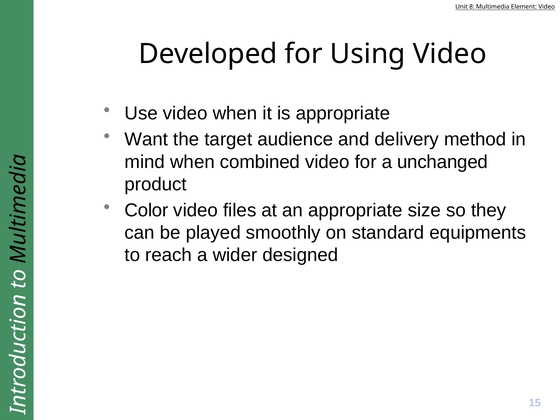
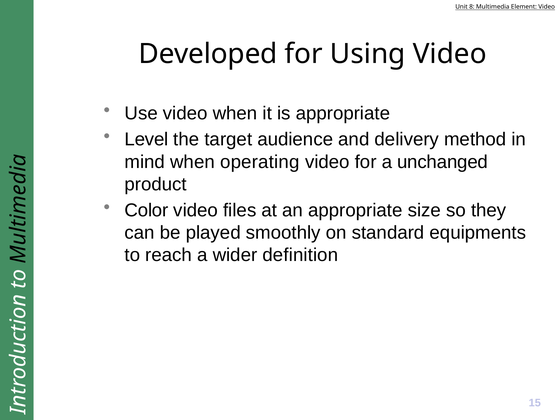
Want: Want -> Level (146, 139)
combined: combined -> operating (260, 162)
designed: designed -> definition (300, 255)
